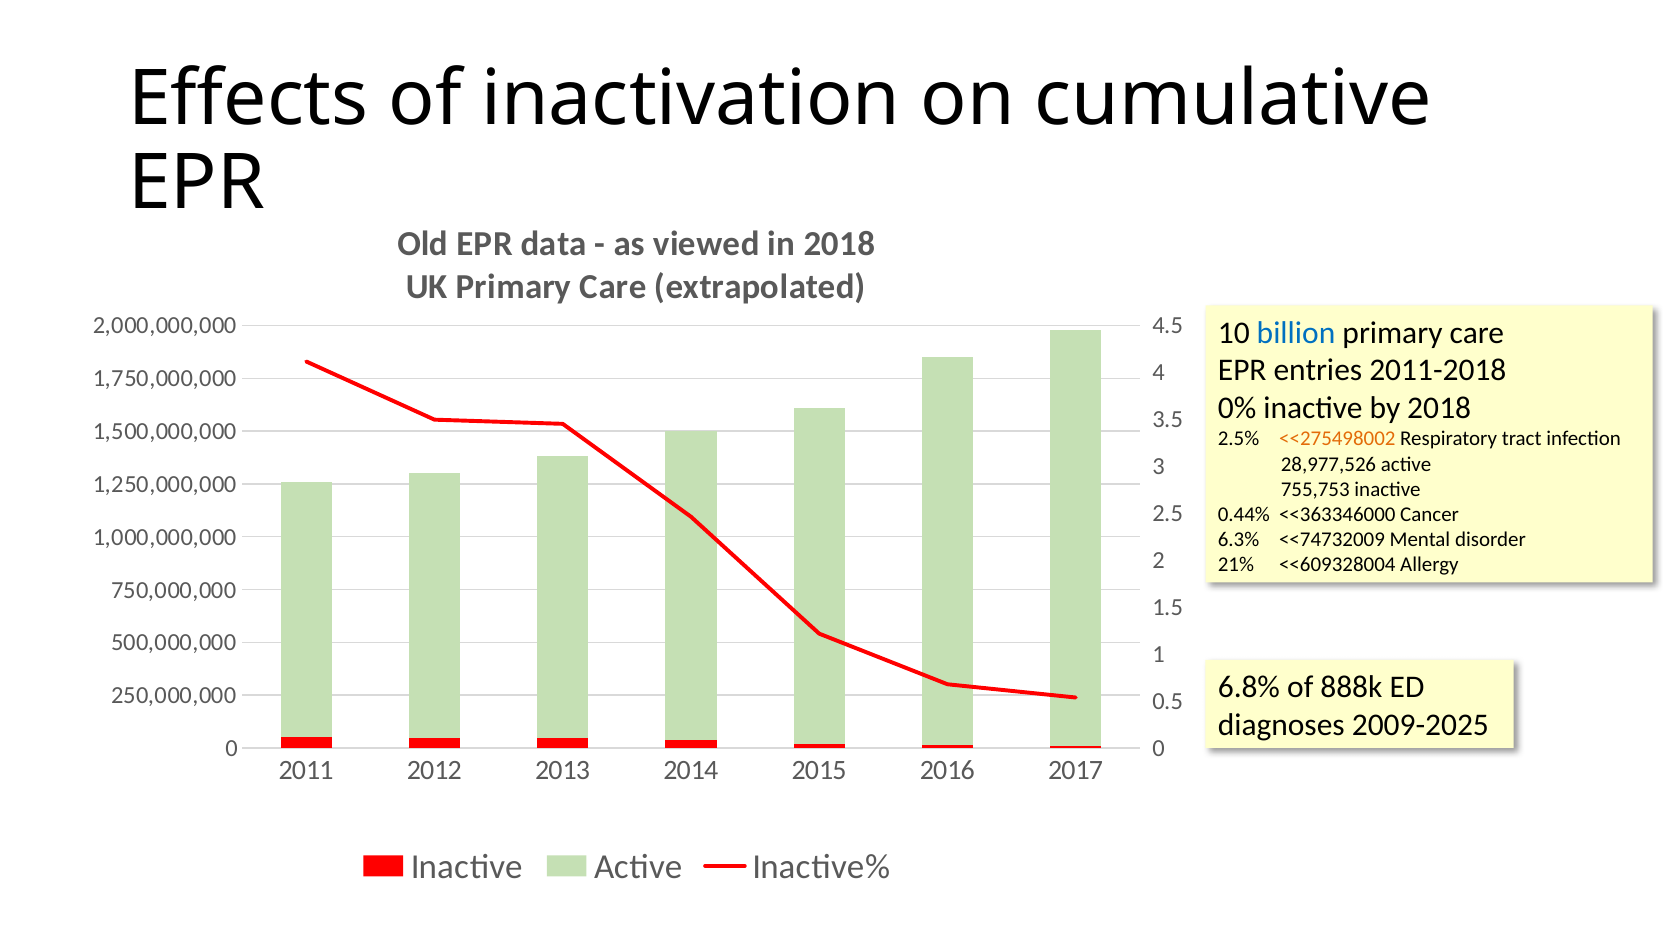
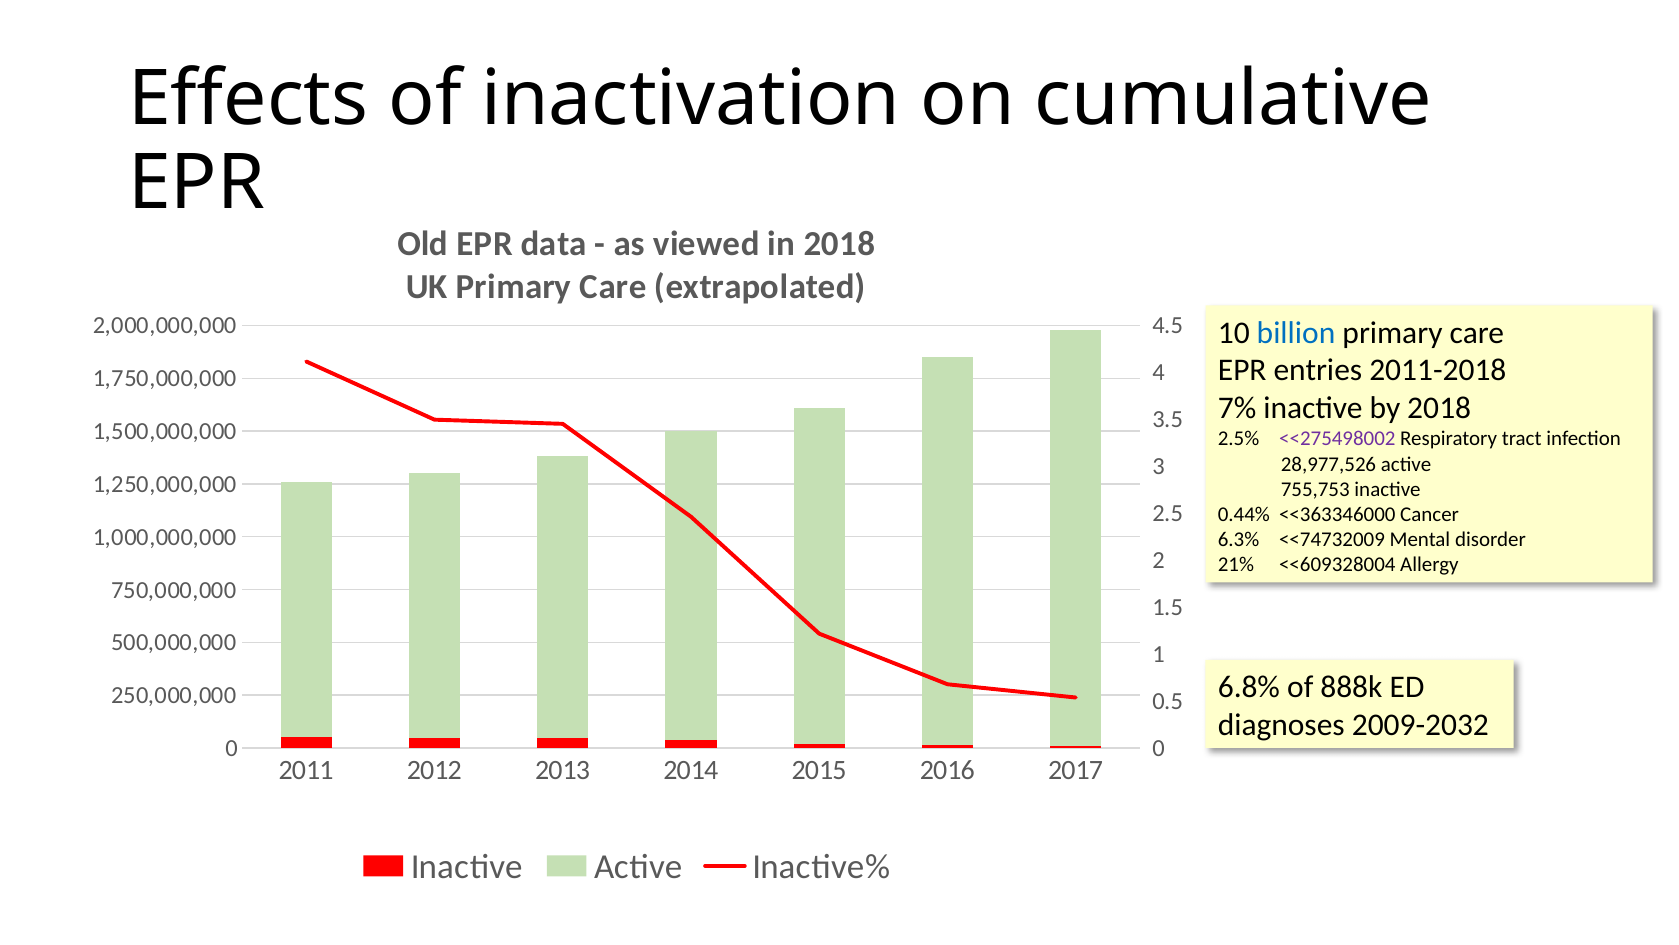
0%: 0% -> 7% (1237, 408)
<<275498002 colour: orange -> purple (1337, 439)
2009-2025: 2009-2025 -> 2009-2032 (1420, 724)
